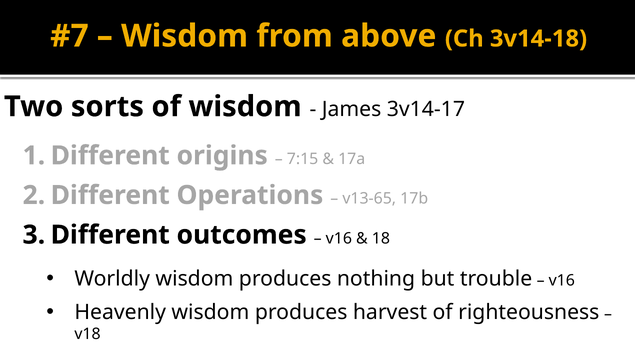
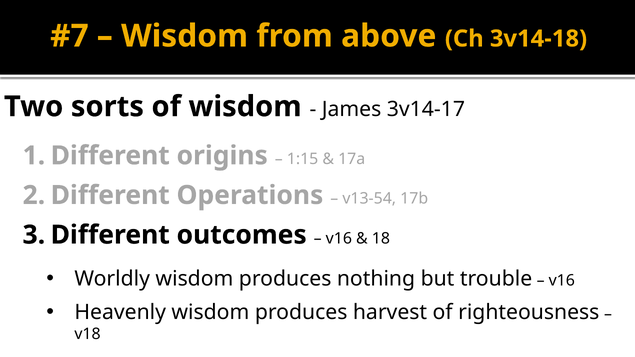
7:15: 7:15 -> 1:15 (303, 159)
v13-65: v13-65 -> v13-54 (369, 199)
